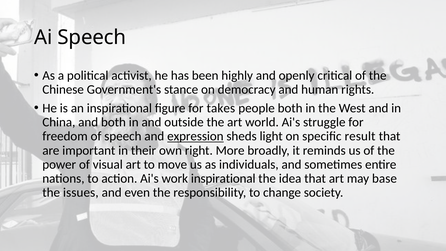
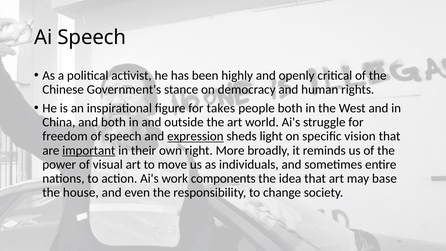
result: result -> vision (360, 136)
important underline: none -> present (89, 150)
work inspirational: inspirational -> components (223, 178)
issues: issues -> house (81, 192)
